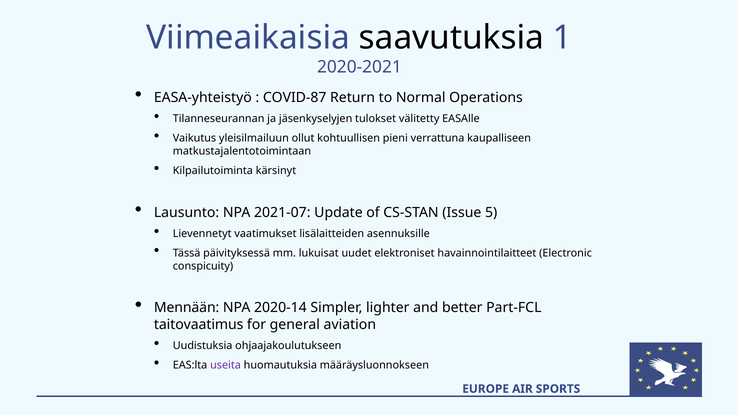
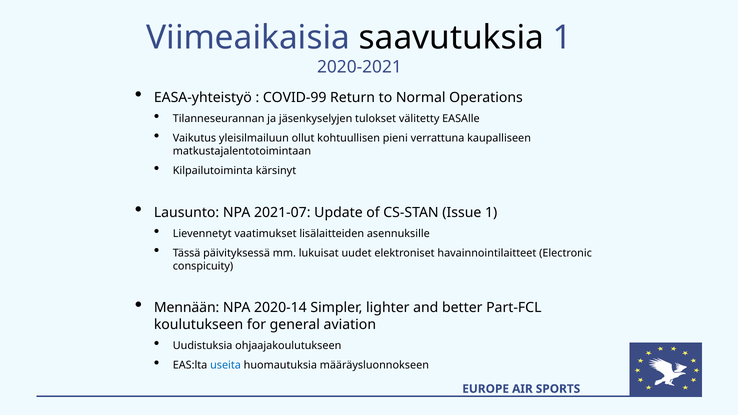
COVID-87: COVID-87 -> COVID-99 (295, 98)
Issue 5: 5 -> 1 (491, 212)
taitovaatimus: taitovaatimus -> koulutukseen (199, 325)
useita colour: purple -> blue (226, 365)
